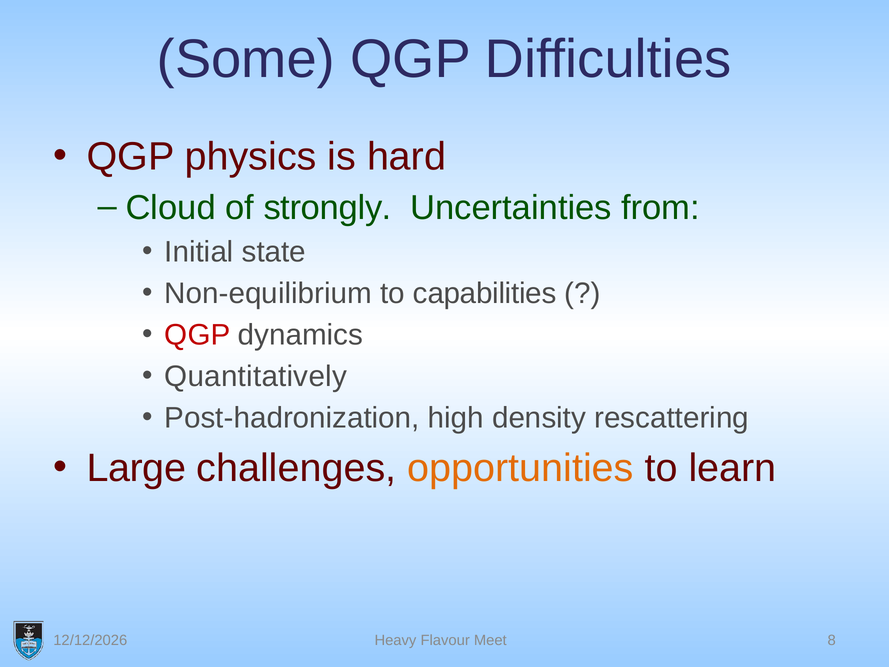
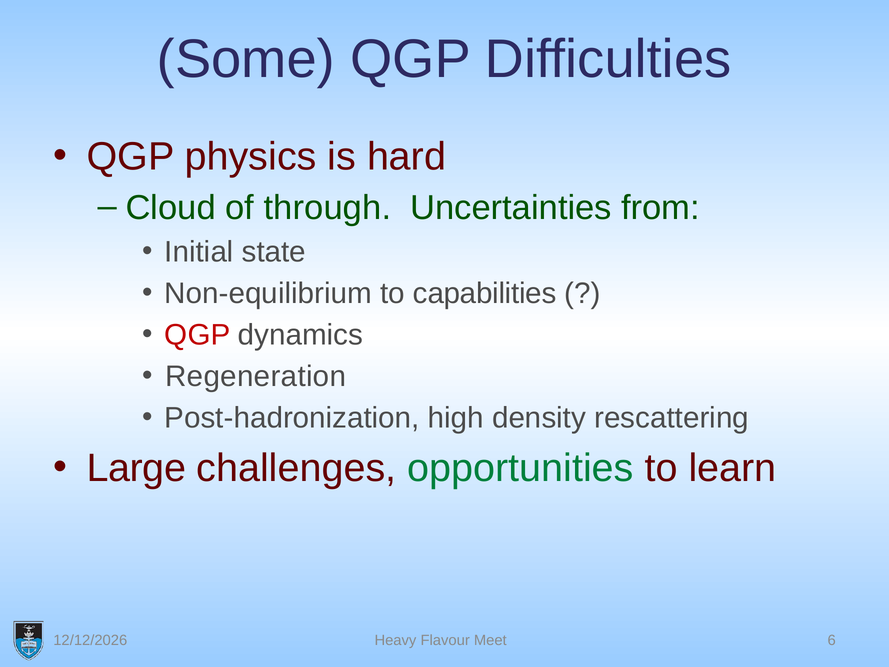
strongly: strongly -> through (327, 208)
Quantitatively: Quantitatively -> Regeneration (256, 376)
opportunities colour: orange -> green (520, 468)
8: 8 -> 6 (832, 640)
